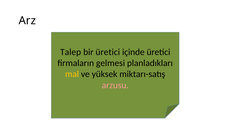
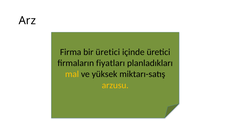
Talep: Talep -> Firma (71, 52)
gelmesi: gelmesi -> fiyatları (111, 63)
arzusu colour: pink -> yellow (115, 85)
